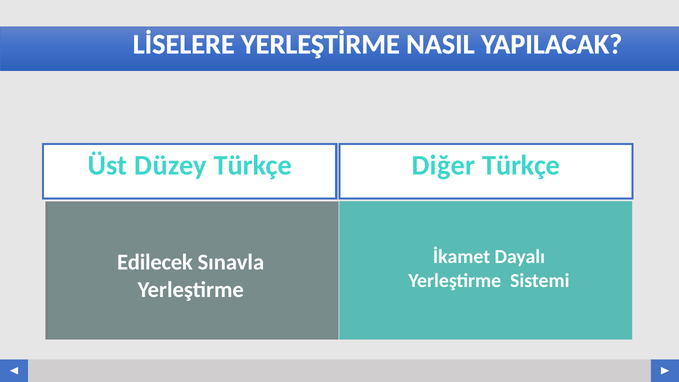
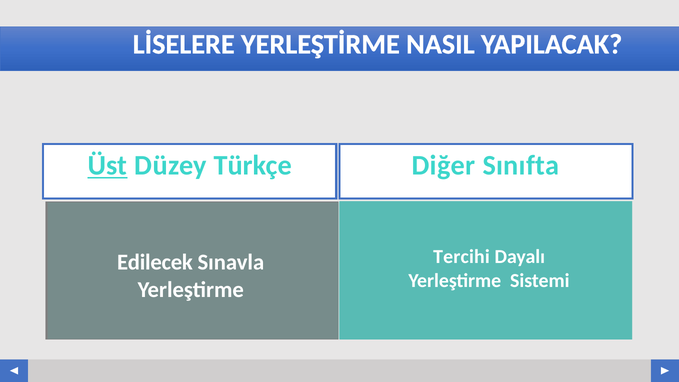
Üst underline: none -> present (107, 166)
Diğer Türkçe: Türkçe -> Sınıfta (521, 166)
İkamet: İkamet -> Tercihi (461, 257)
